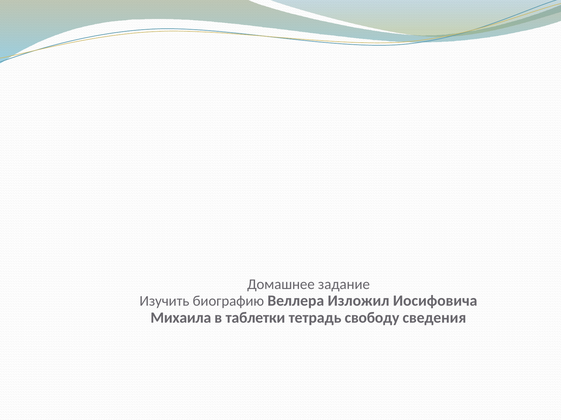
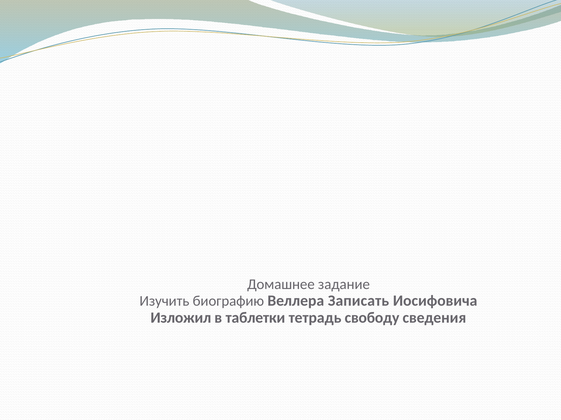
Изложил: Изложил -> Записать (358, 301)
Михаила: Михаила -> Изложил (181, 318)
